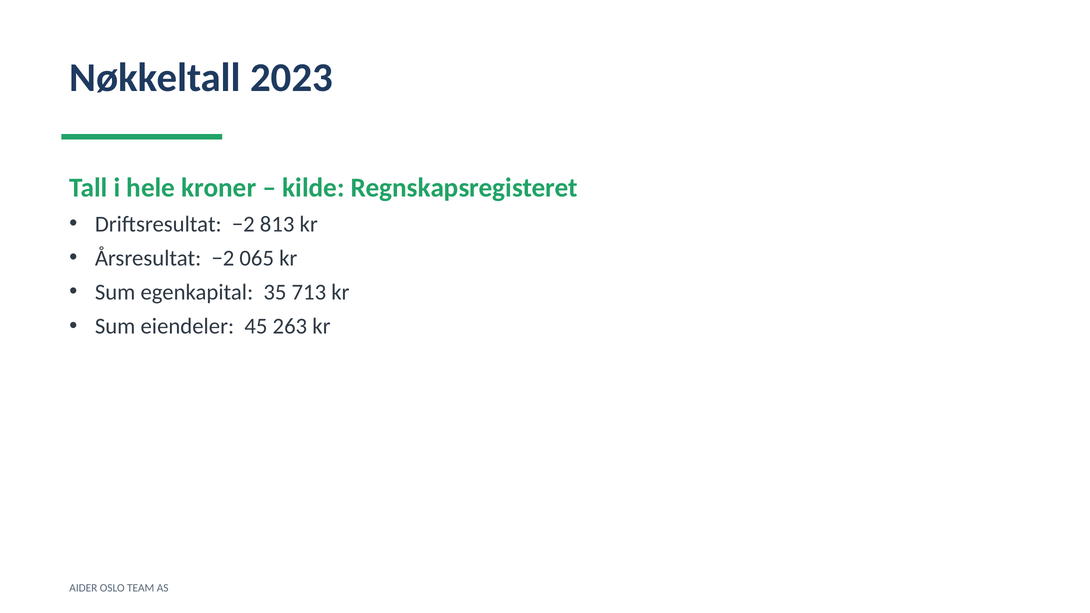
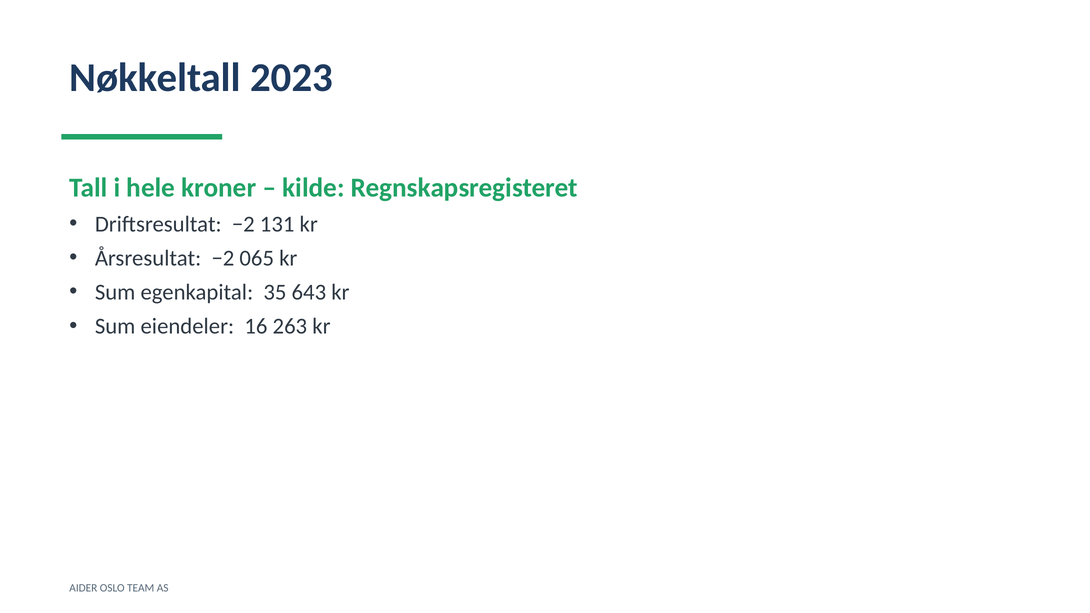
813: 813 -> 131 (277, 224)
713: 713 -> 643 (309, 292)
45: 45 -> 16 (256, 326)
